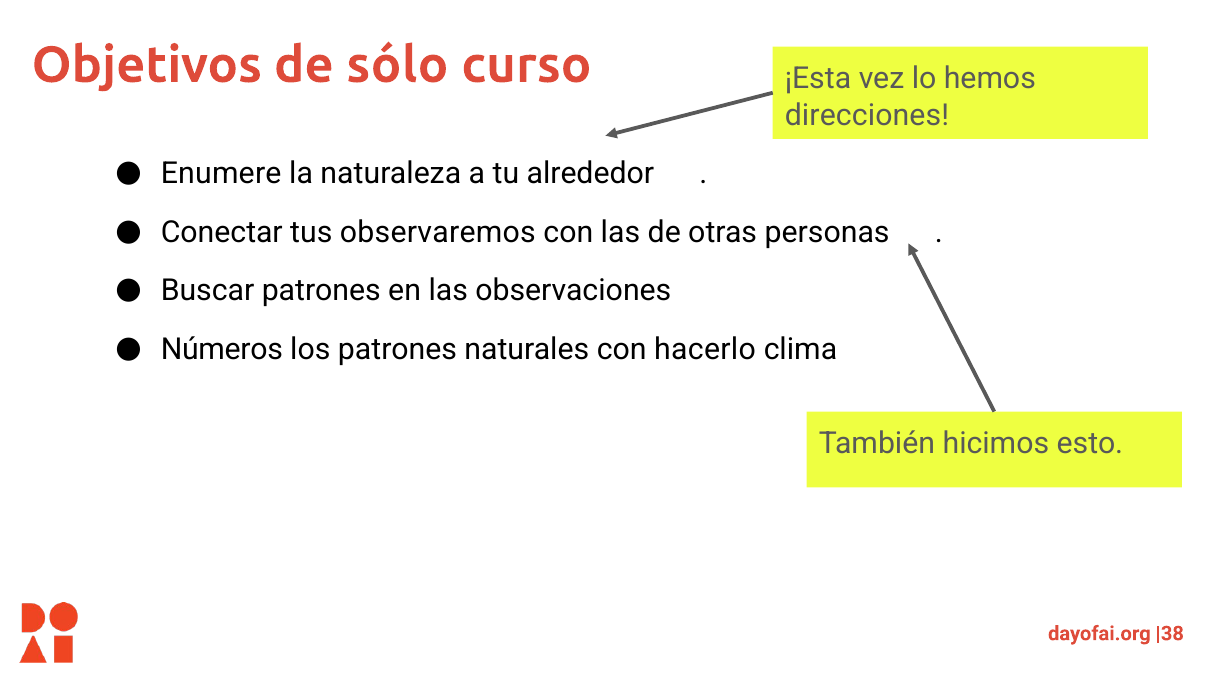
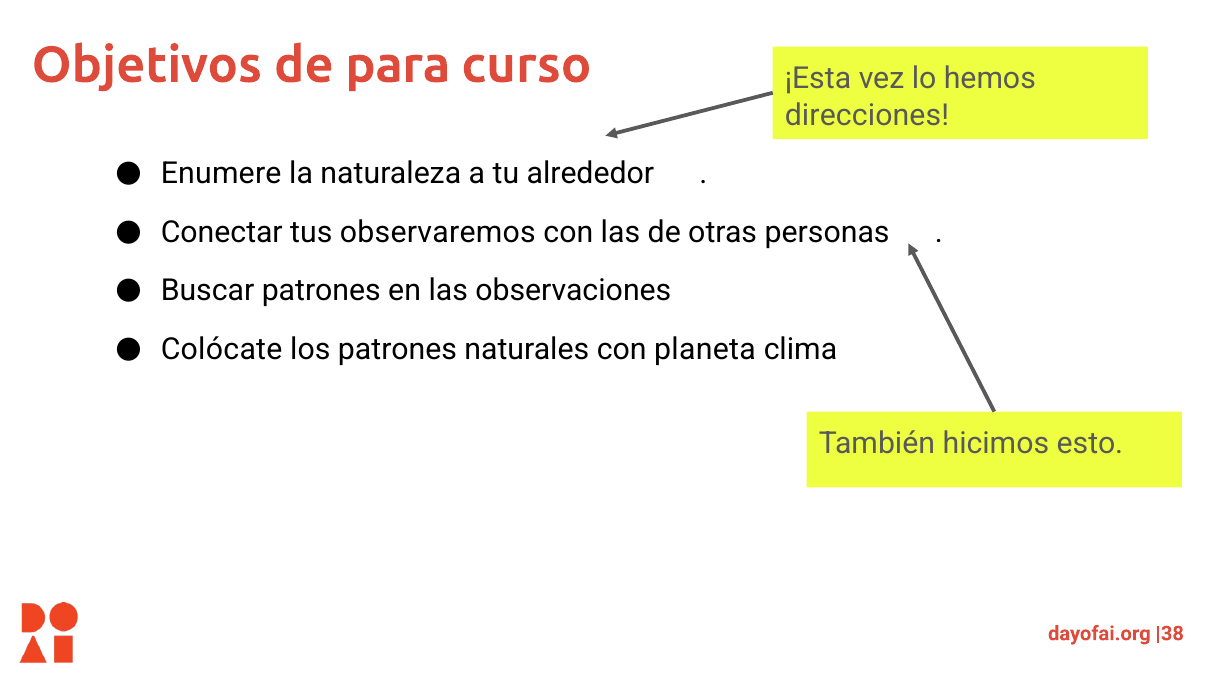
sólo: sólo -> para (398, 65)
Números: Números -> Colócate (222, 349)
hacerlo: hacerlo -> planeta (705, 349)
